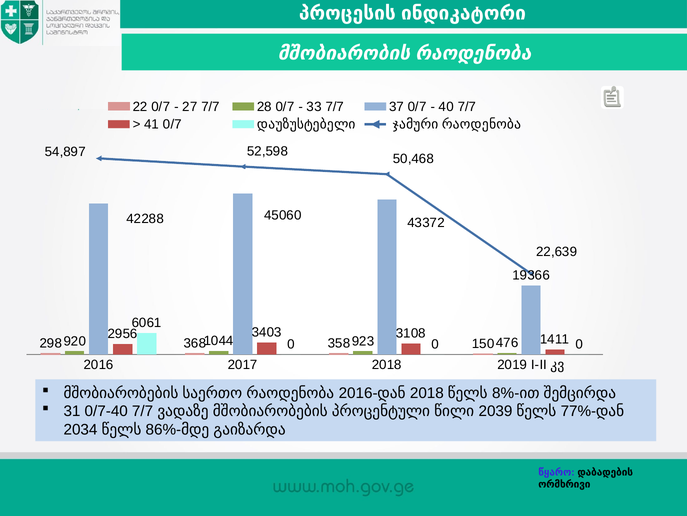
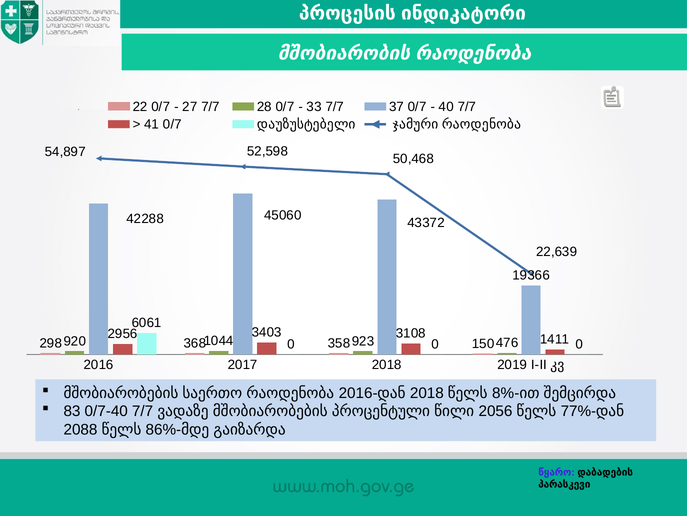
31: 31 -> 83 (72, 411)
2039: 2039 -> 2056 (495, 411)
2034: 2034 -> 2088 (80, 429)
ორმხრივი: ორმხრივი -> პარასკევი (564, 484)
